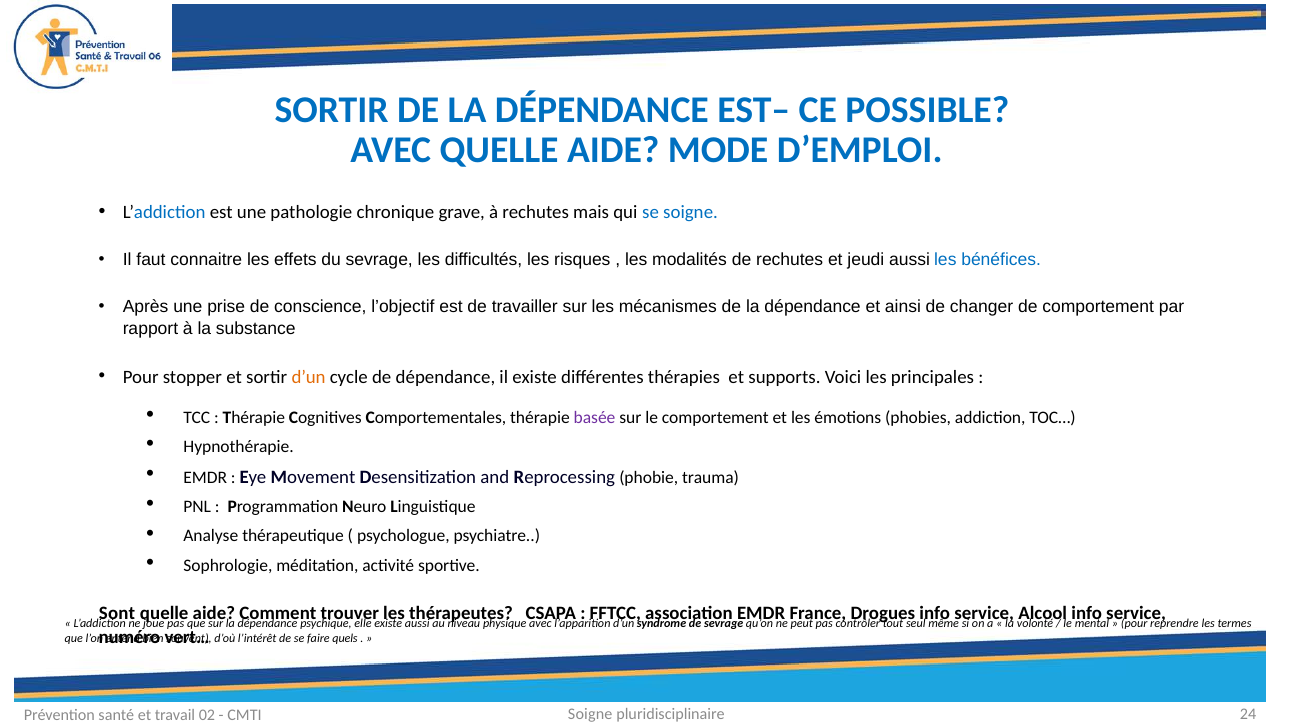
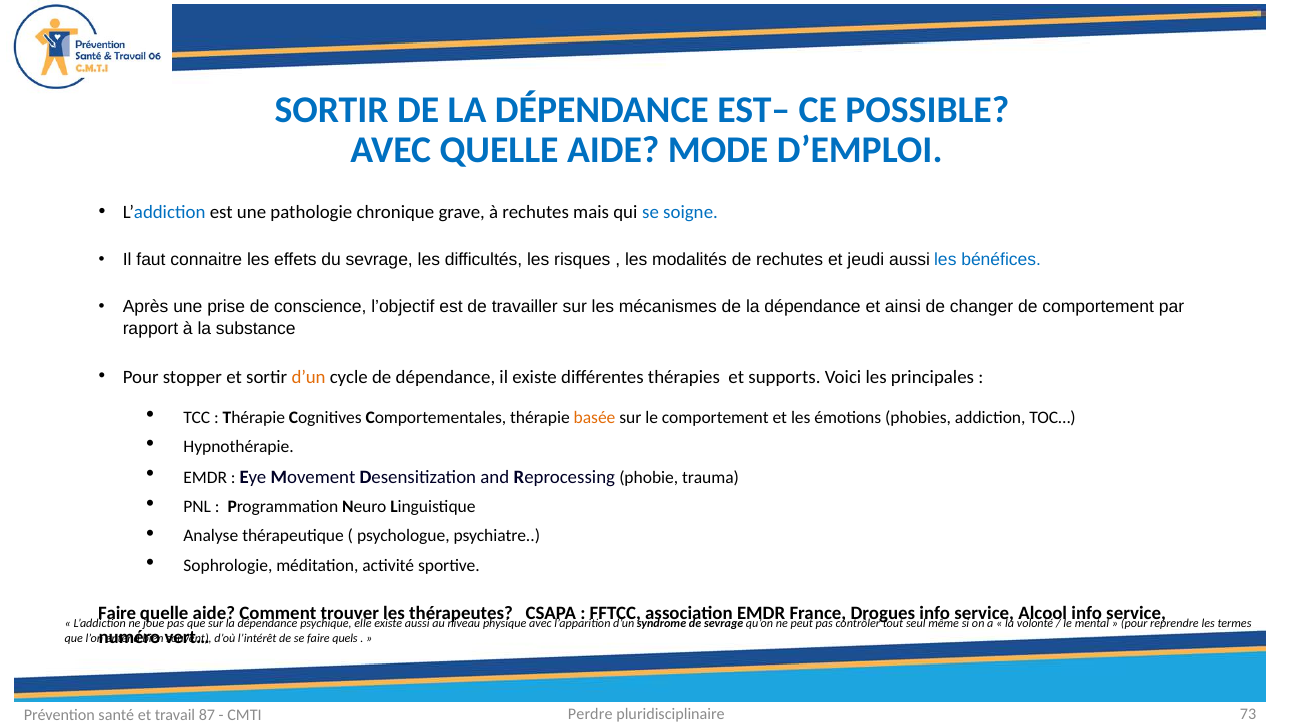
basée colour: purple -> orange (595, 418)
Sont: Sont -> Faire (117, 613)
02: 02 -> 87 (207, 715)
CMTI Soigne: Soigne -> Perdre (590, 715)
24: 24 -> 73 (1248, 715)
